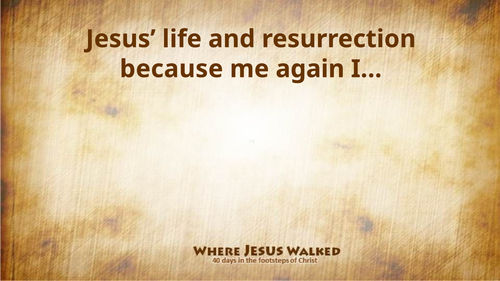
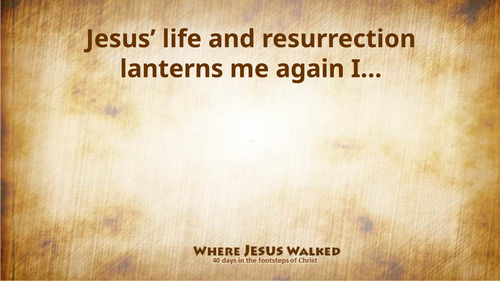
because: because -> lanterns (172, 69)
